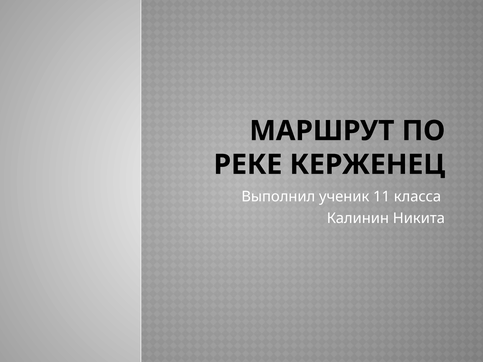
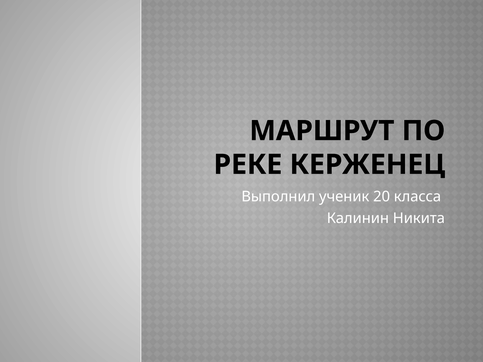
11: 11 -> 20 (382, 197)
